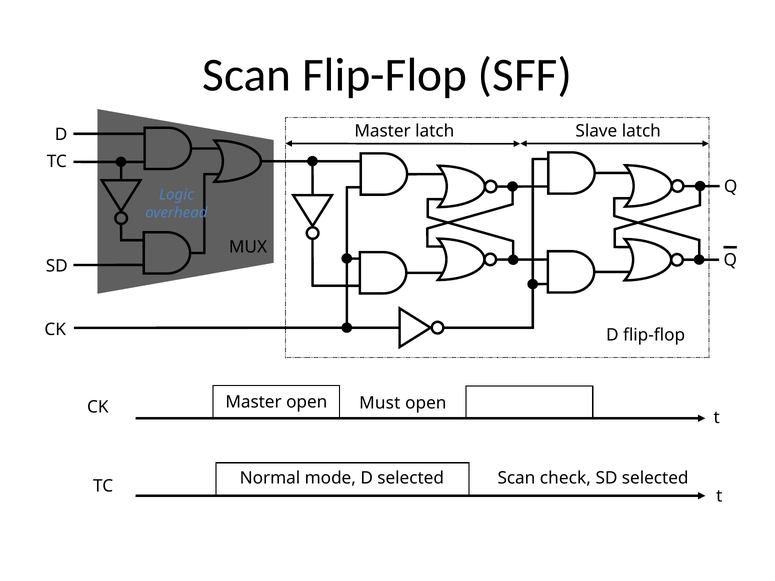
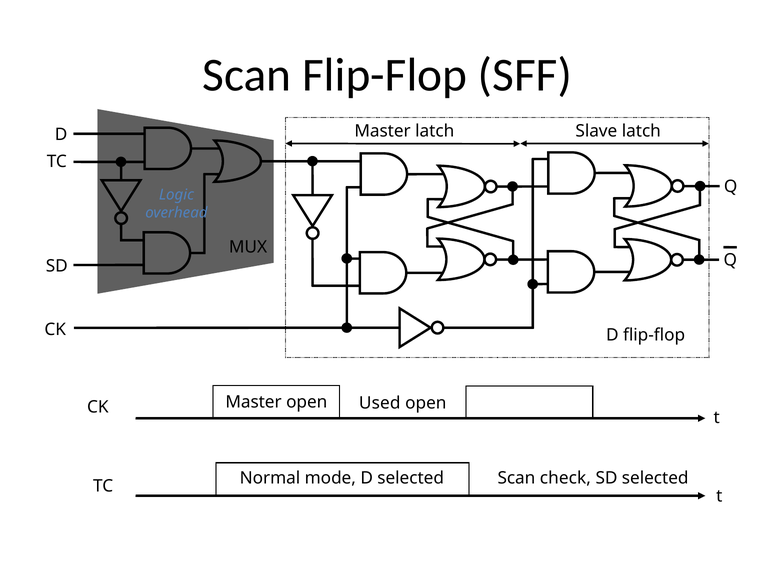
Must: Must -> Used (380, 403)
